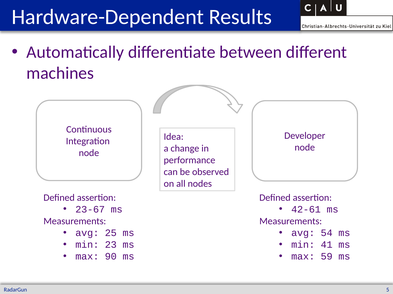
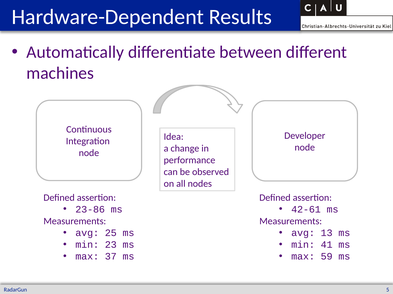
23-67: 23-67 -> 23-86 (90, 210)
54: 54 -> 13 (327, 233)
90: 90 -> 37 (111, 257)
